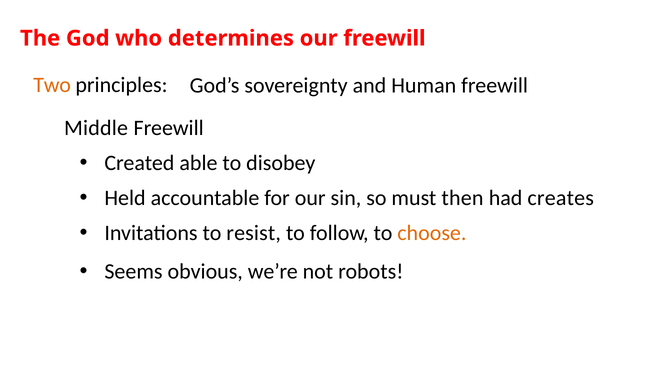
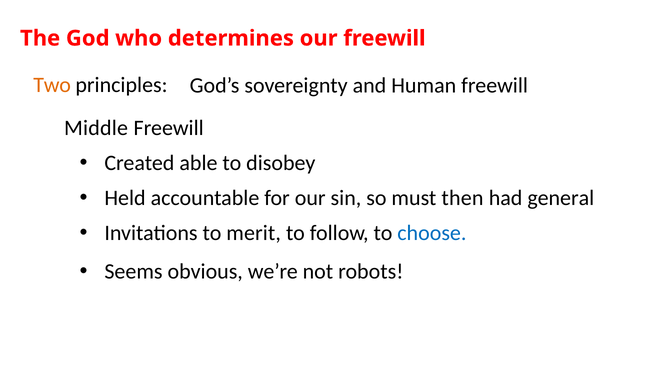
creates: creates -> general (561, 198)
resist: resist -> merit (254, 233)
choose colour: orange -> blue (432, 233)
